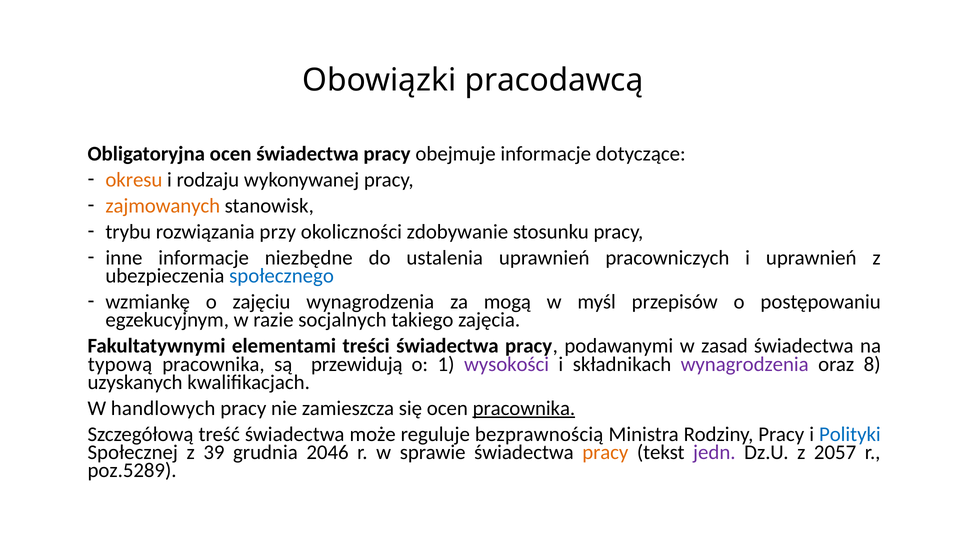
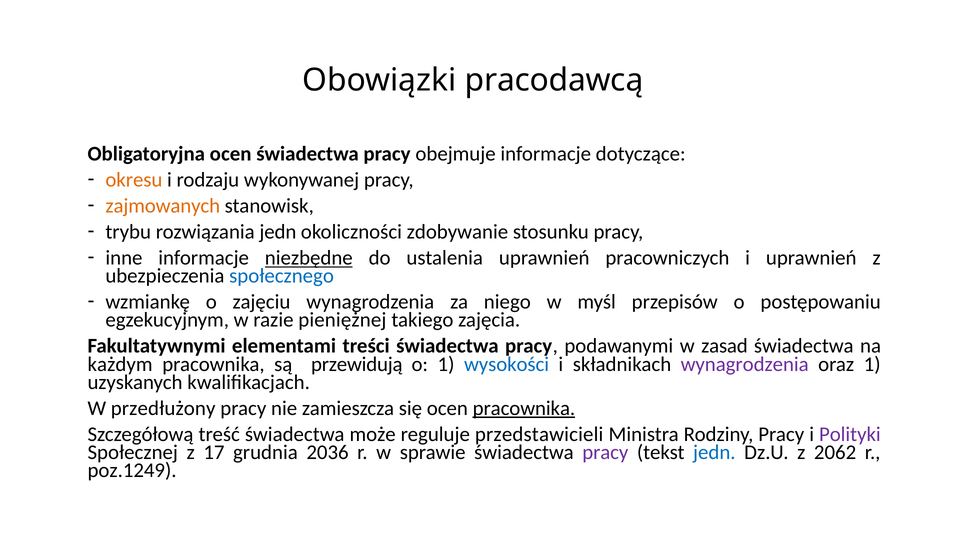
rozwiązania przy: przy -> jedn (278, 232)
niezbędne underline: none -> present (309, 258)
mogą: mogą -> niego (507, 302)
socjalnych: socjalnych -> pieniężnej (342, 320)
typową: typową -> każdym (120, 364)
wysokości colour: purple -> blue (507, 364)
oraz 8: 8 -> 1 (872, 364)
handlowych: handlowych -> przedłużony (163, 408)
bezprawnością: bezprawnością -> przedstawicieli (539, 434)
Polityki colour: blue -> purple (850, 434)
39: 39 -> 17 (214, 452)
2046: 2046 -> 2036 (328, 452)
pracy colour: orange -> purple (605, 452)
jedn colour: purple -> blue (714, 452)
2057: 2057 -> 2062 (835, 452)
poz.5289: poz.5289 -> poz.1249 (132, 470)
